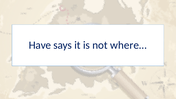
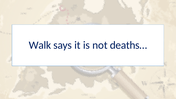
Have: Have -> Walk (40, 45)
where…: where… -> deaths… (128, 45)
